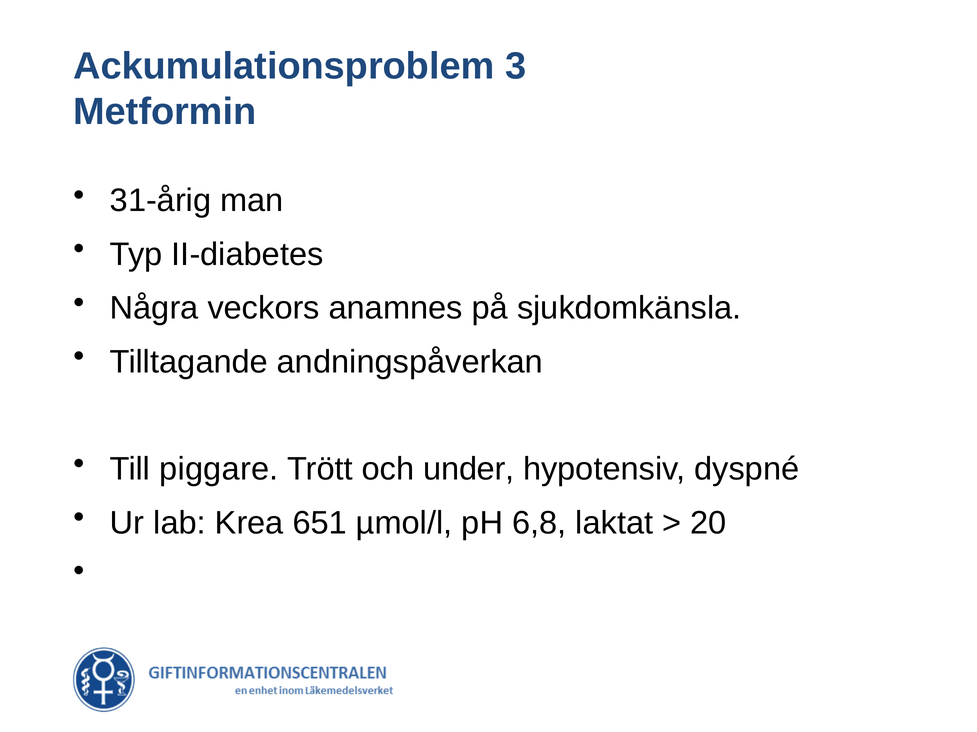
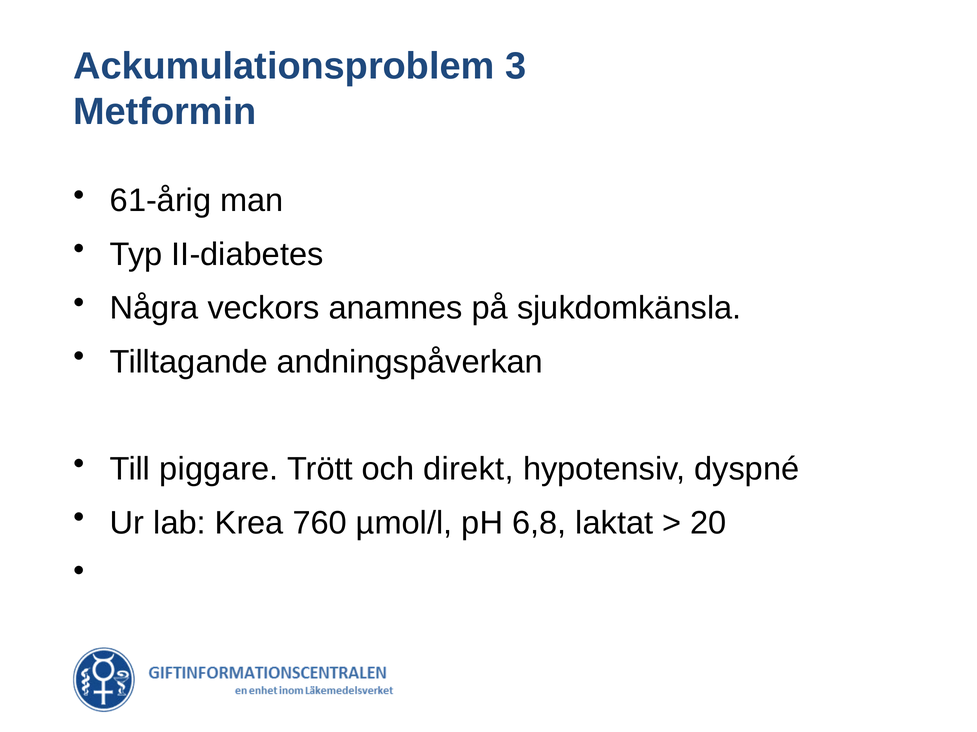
31-årig: 31-årig -> 61-årig (161, 201)
under: under -> direkt (469, 470)
651: 651 -> 760 (320, 523)
